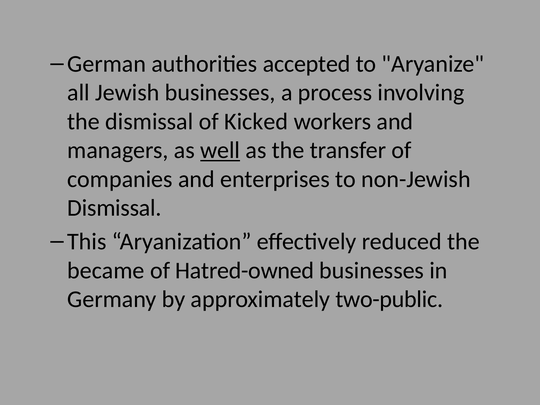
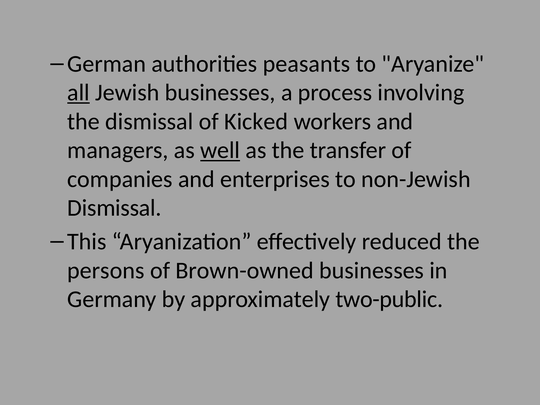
accepted: accepted -> peasants (306, 64)
all underline: none -> present (79, 93)
became: became -> persons (106, 270)
Hatred-owned: Hatred-owned -> Brown-owned (245, 270)
